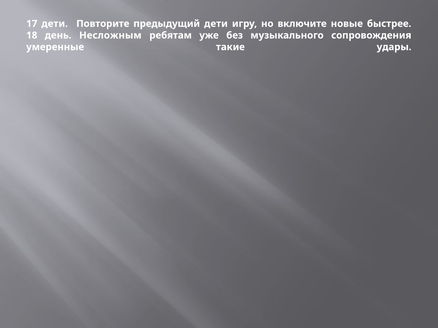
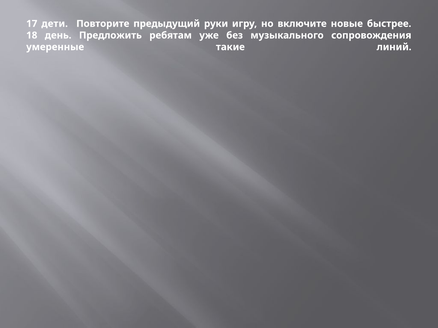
предыдущий дети: дети -> руки (216, 24)
Несложным: Несложным -> Предложить (110, 35)
удары: удары -> линий (394, 47)
